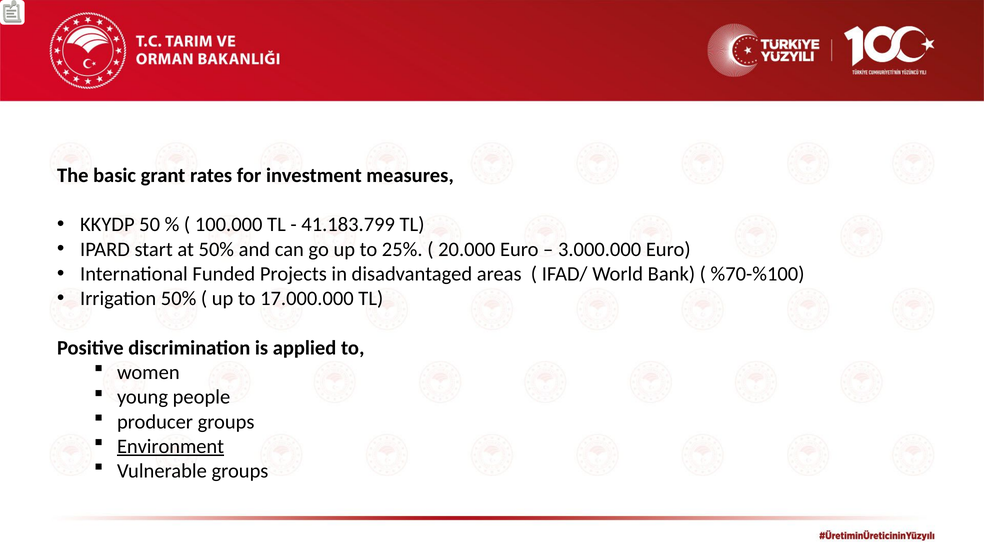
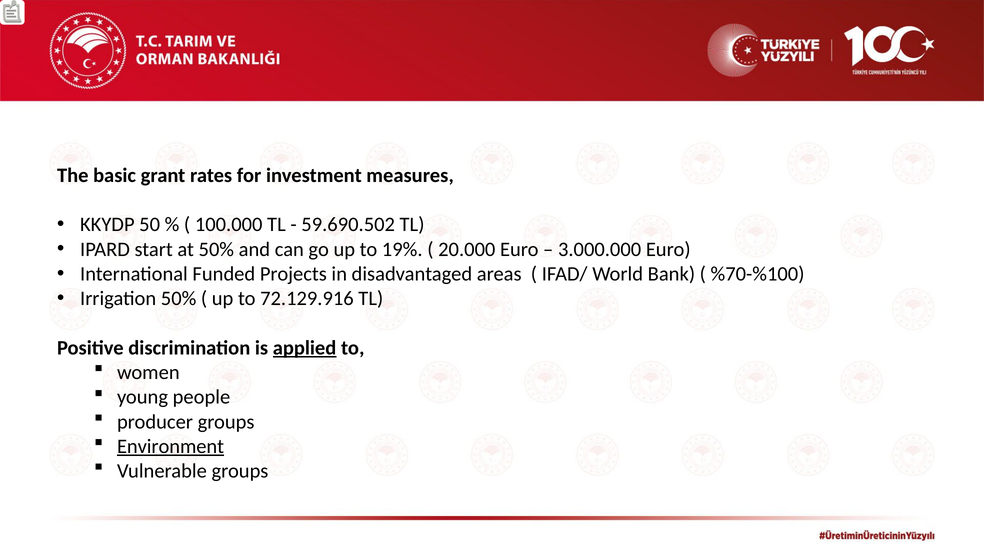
41.183.799: 41.183.799 -> 59.690.502 (348, 224)
25%: 25% -> 19% (402, 249)
17.000.000: 17.000.000 -> 72.129.916 (307, 298)
applied underline: none -> present (305, 348)
